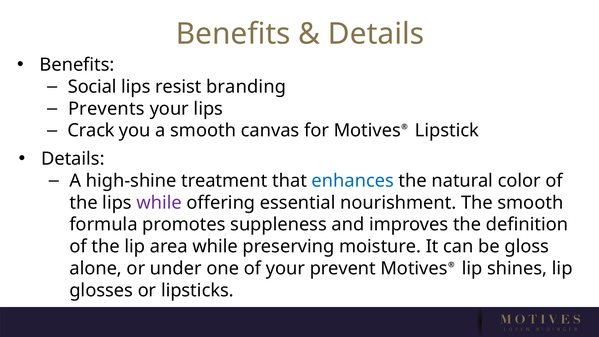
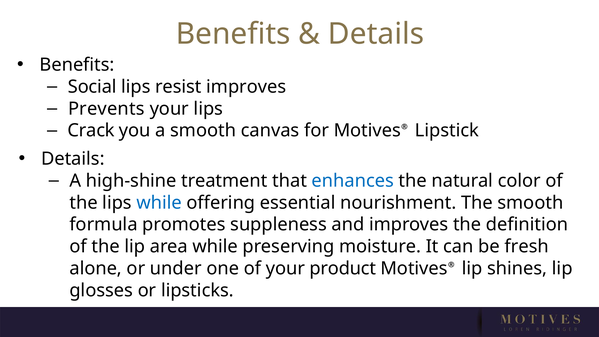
resist branding: branding -> improves (246, 87)
while colour: purple -> blue (159, 203)
gloss: gloss -> fresh (527, 247)
prevent: prevent -> product (343, 268)
